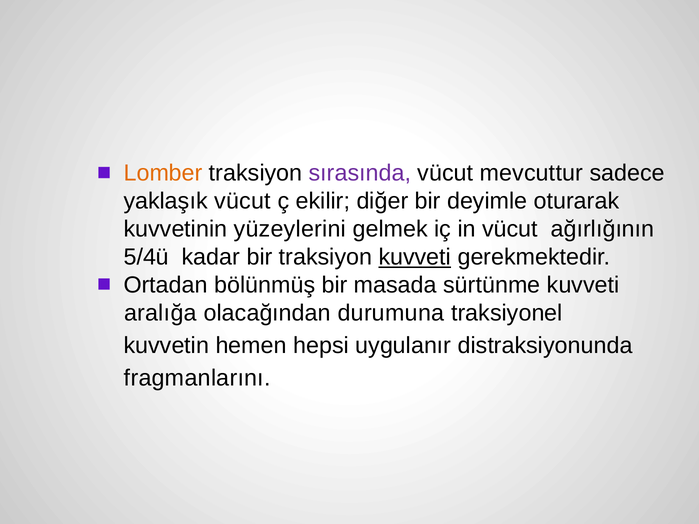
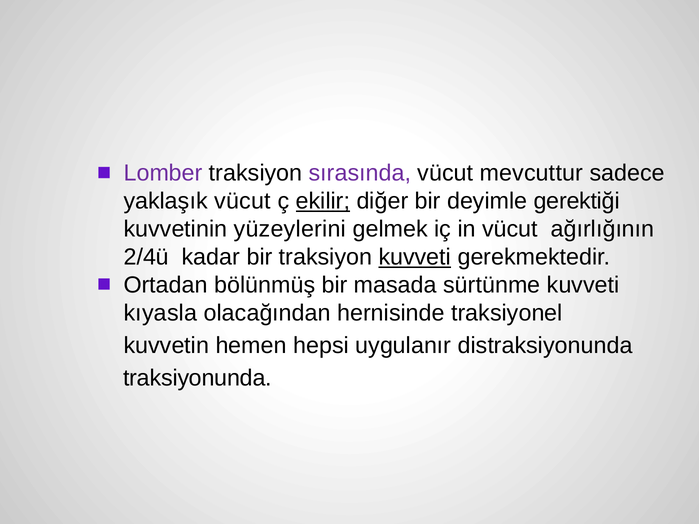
Lomber colour: orange -> purple (163, 173)
ekilir underline: none -> present (323, 201)
oturarak: oturarak -> gerektiği (577, 201)
5/4ü: 5/4ü -> 2/4ü (146, 257)
aralığa: aralığa -> kıyasla (160, 313)
durumuna: durumuna -> hernisinde (391, 313)
fragmanlarını: fragmanlarını -> traksiyonunda (197, 378)
